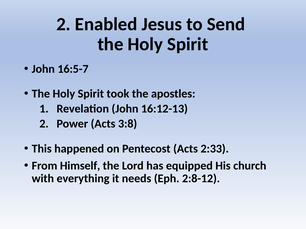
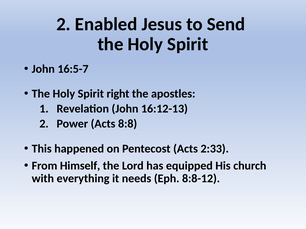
took: took -> right (118, 94)
3:8: 3:8 -> 8:8 (128, 124)
2:8-12: 2:8-12 -> 8:8-12 (201, 179)
